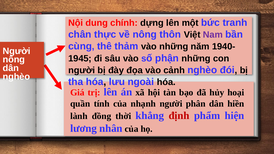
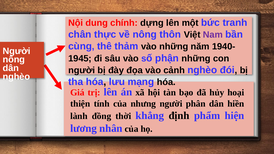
ngoài: ngoài -> mạng (141, 82)
quần: quần -> thiện (80, 104)
nhạnh: nhạnh -> nhưng (143, 104)
định colour: red -> black (179, 116)
